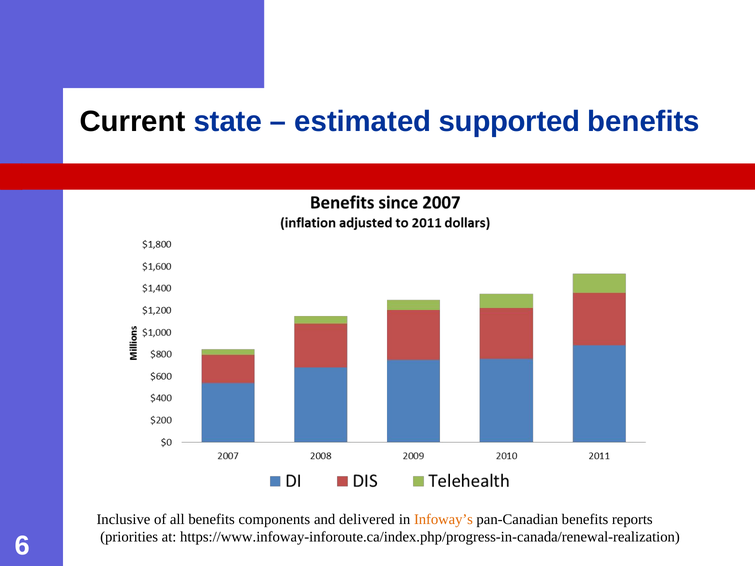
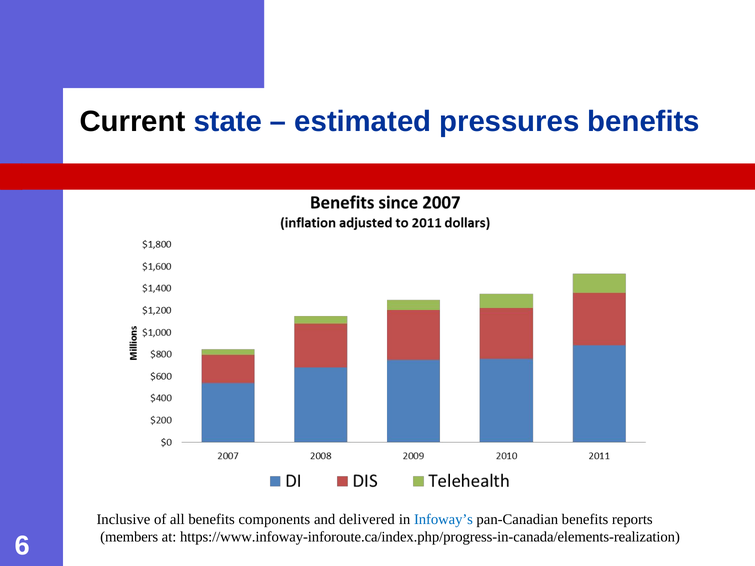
supported: supported -> pressures (509, 121)
Infoway’s colour: orange -> blue (443, 520)
priorities: priorities -> members (129, 537)
https://www.infoway-inforoute.ca/index.php/progress-in-canada/renewal-realization: https://www.infoway-inforoute.ca/index.php/progress-in-canada/renewal-realization -> https://www.infoway-inforoute.ca/index.php/progress-in-canada/elements-realization (430, 537)
